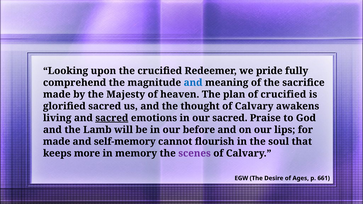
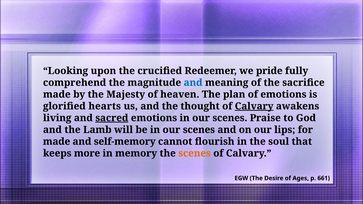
of crucified: crucified -> emotions (283, 94)
glorified sacred: sacred -> hearts (105, 106)
Calvary underline: none -> present (254, 106)
emotions in our sacred: sacred -> scenes (230, 118)
be in our before: before -> scenes (199, 130)
scenes colour: purple -> orange (195, 153)
